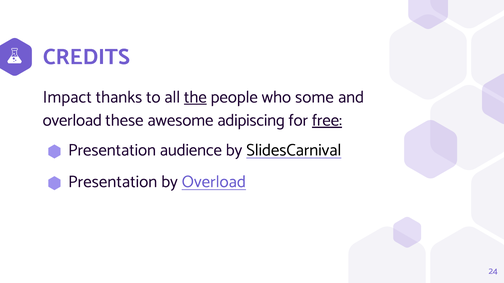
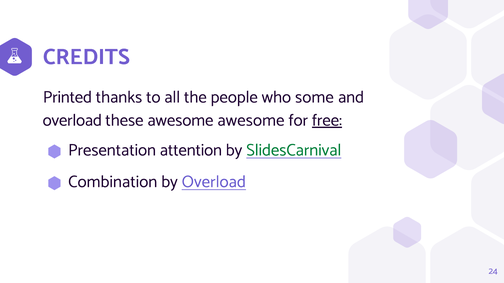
Impact: Impact -> Printed (67, 97)
the underline: present -> none (195, 97)
awesome adipiscing: adipiscing -> awesome (251, 120)
audience: audience -> attention (191, 150)
SlidesCarnival colour: black -> green (294, 150)
Presentation: Presentation -> Combination (113, 182)
